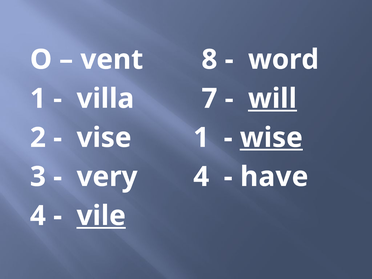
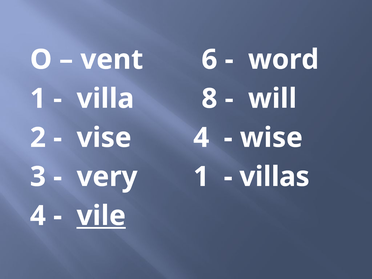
8: 8 -> 6 (209, 60)
7: 7 -> 8 (209, 99)
will underline: present -> none (272, 99)
vise 1: 1 -> 4 (201, 138)
wise underline: present -> none (271, 138)
very 4: 4 -> 1 (201, 177)
have: have -> villas (274, 177)
